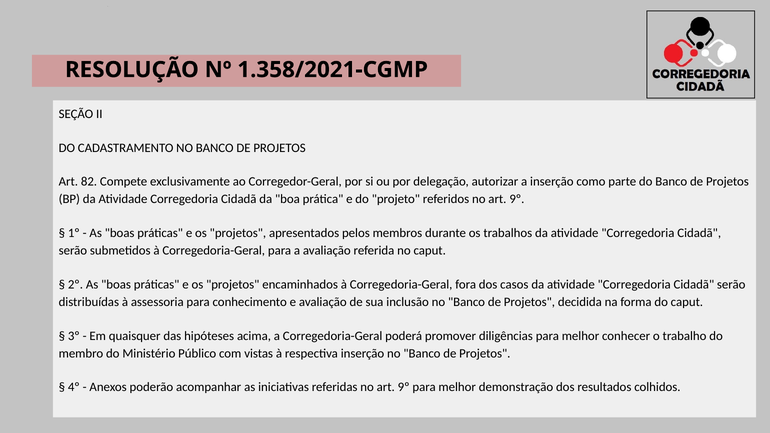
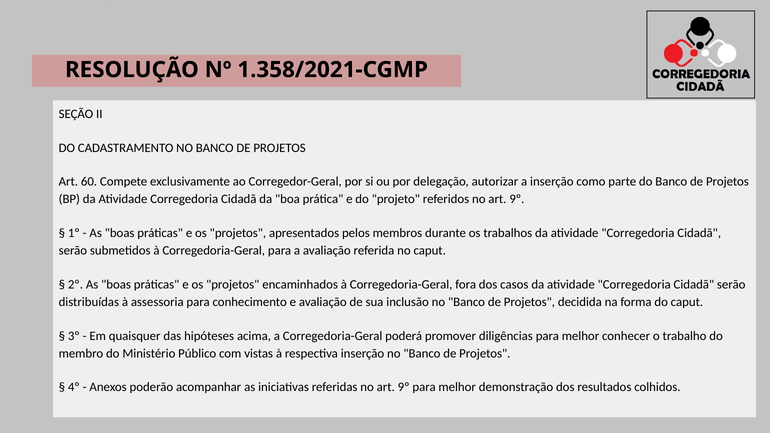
82: 82 -> 60 (89, 182)
